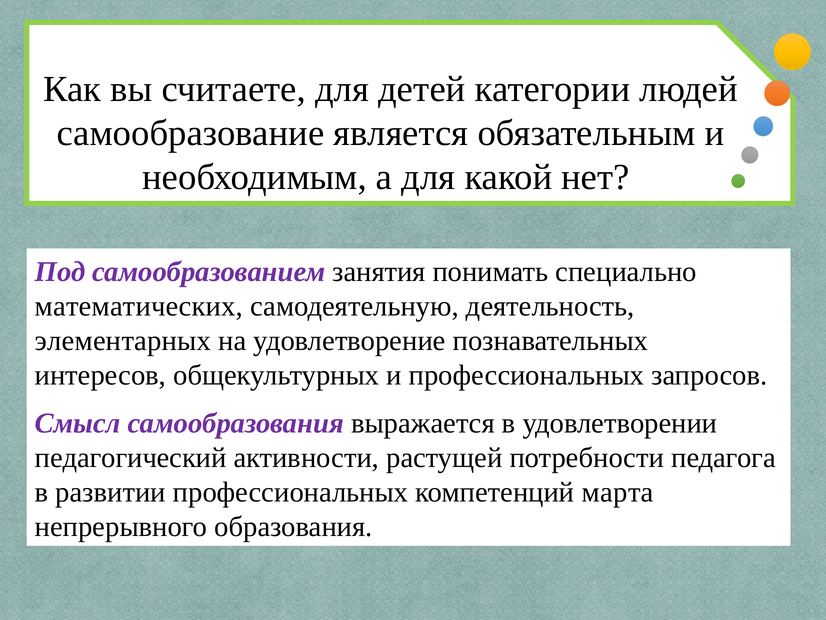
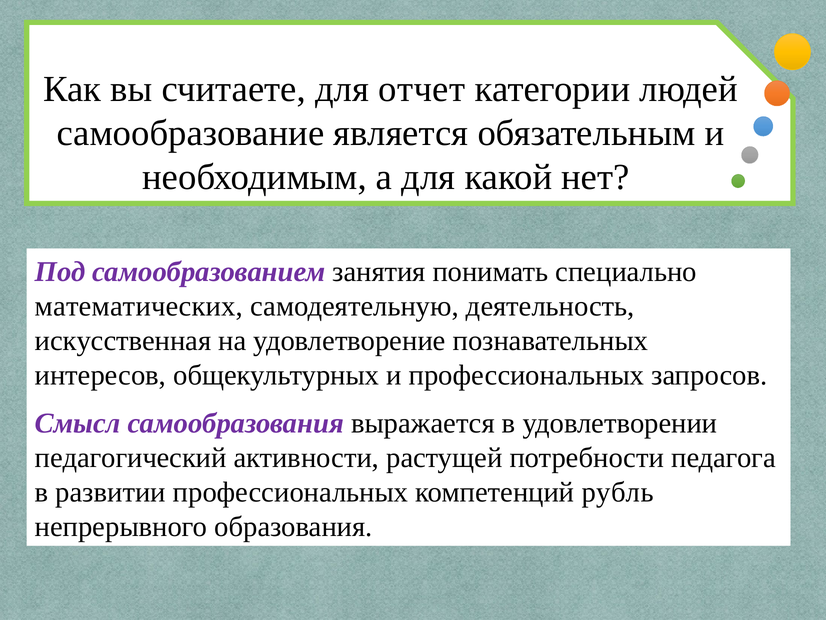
детей: детей -> отчет (422, 89)
элементарных: элементарных -> искусственная (123, 340)
марта: марта -> рубль (618, 492)
